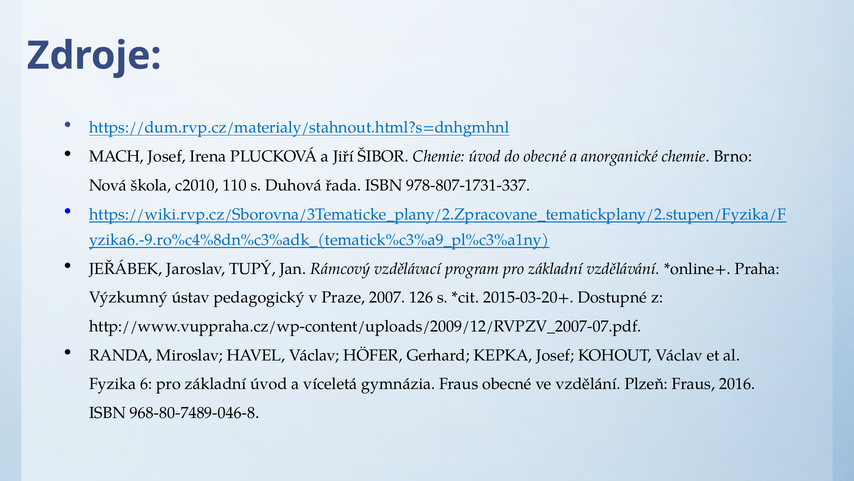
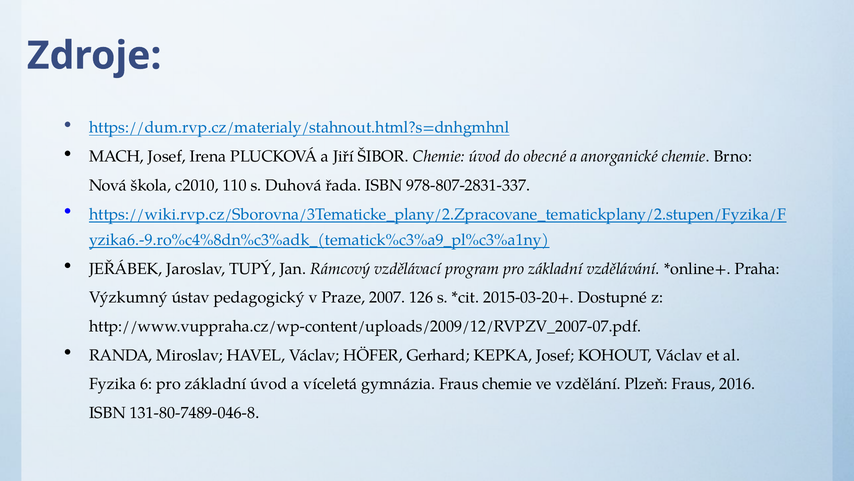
978-807-1731-337: 978-807-1731-337 -> 978-807-2831-337 (468, 185)
Fraus obecné: obecné -> chemie (507, 384)
968-80-7489-046-8: 968-80-7489-046-8 -> 131-80-7489-046-8 (193, 413)
